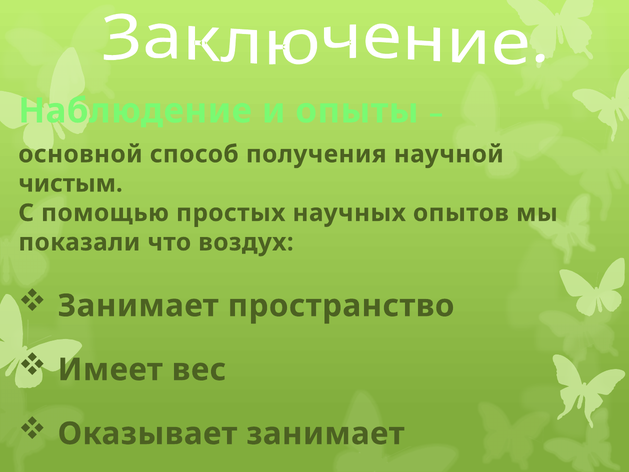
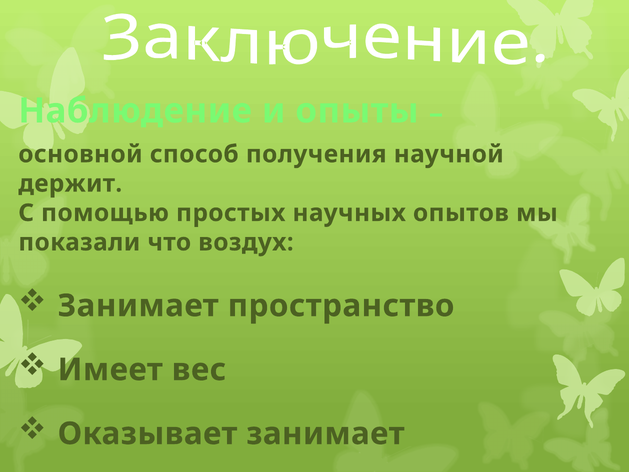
чистым: чистым -> держит (70, 183)
